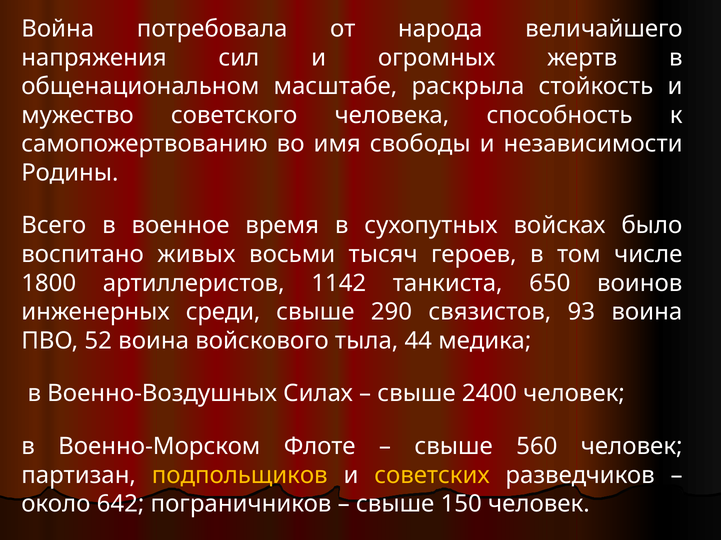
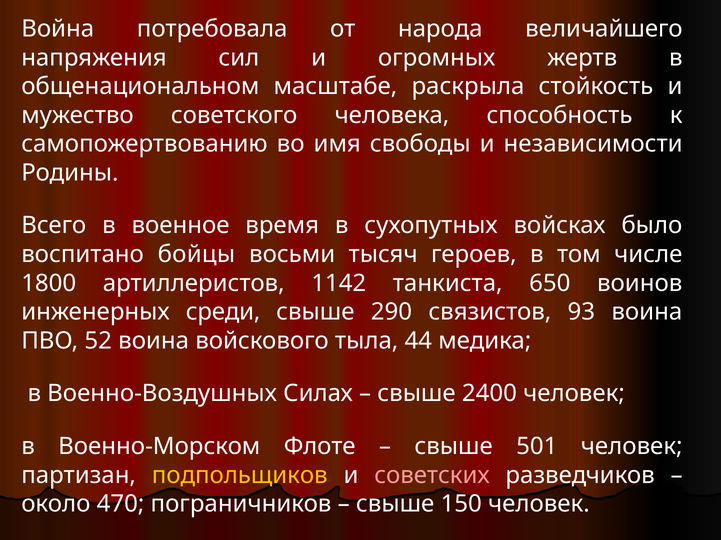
живых: живых -> бойцы (196, 255)
560: 560 -> 501 (537, 447)
советских colour: yellow -> pink (432, 476)
642: 642 -> 470 (121, 505)
